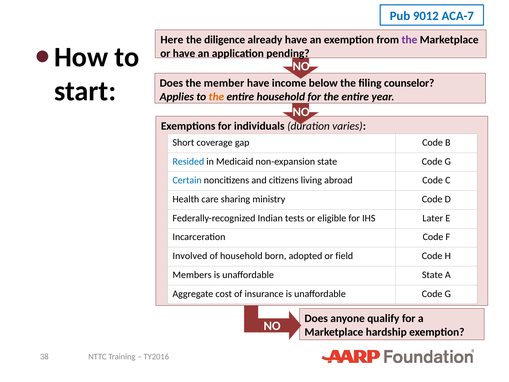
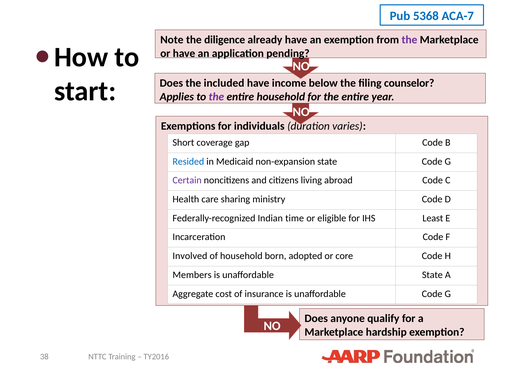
9012: 9012 -> 5368 (426, 16)
Here: Here -> Note (172, 40)
member: member -> included (224, 83)
the colour: orange -> purple (216, 97)
Certain colour: blue -> purple (187, 180)
tests: tests -> time (295, 218)
Later: Later -> Least (433, 218)
field: field -> core (344, 256)
